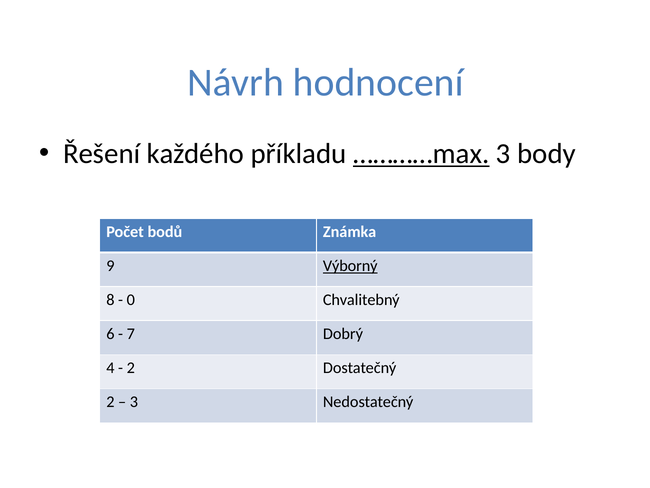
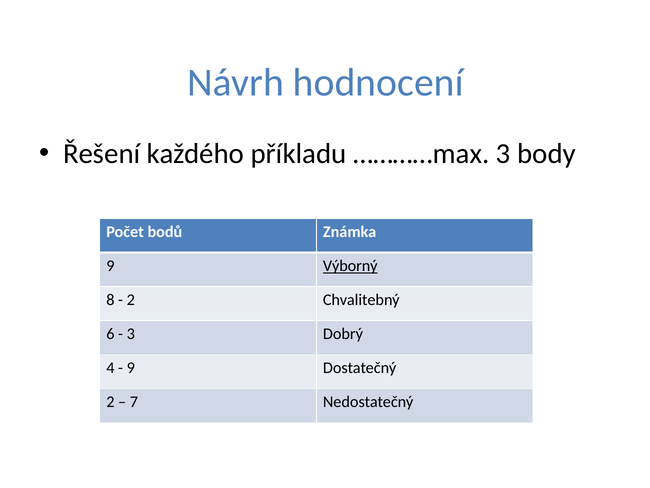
…………max underline: present -> none (421, 154)
0: 0 -> 2 (131, 300)
7: 7 -> 3 (131, 334)
2: 2 -> 9 (131, 368)
3: 3 -> 7 (134, 402)
